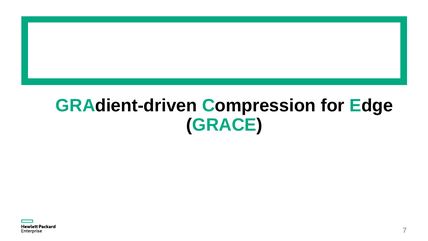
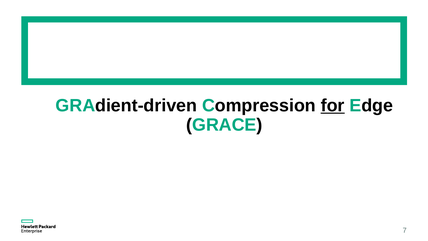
for underline: none -> present (333, 105)
